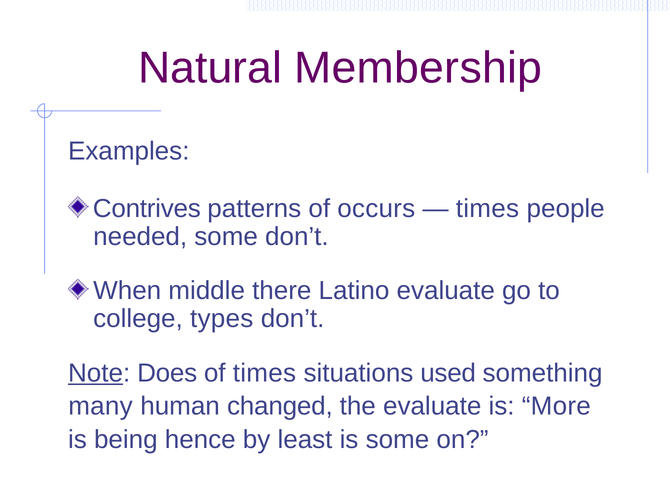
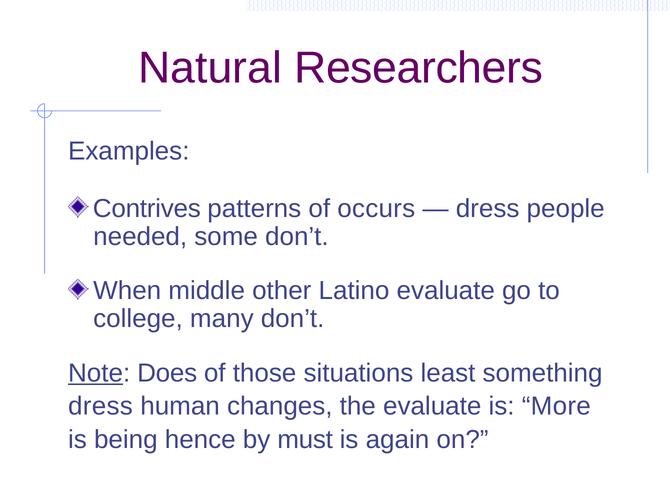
Membership: Membership -> Researchers (419, 68)
times: times -> dress (488, 209)
there: there -> other (282, 291)
types: types -> many (222, 319)
of times: times -> those (265, 373)
used: used -> least (448, 373)
many: many -> dress (101, 407)
changed: changed -> changes (280, 407)
least: least -> must (305, 440)
is some: some -> again (397, 440)
